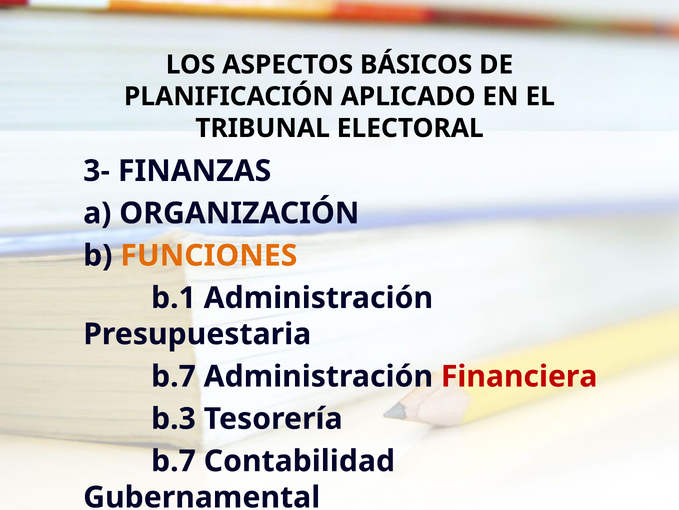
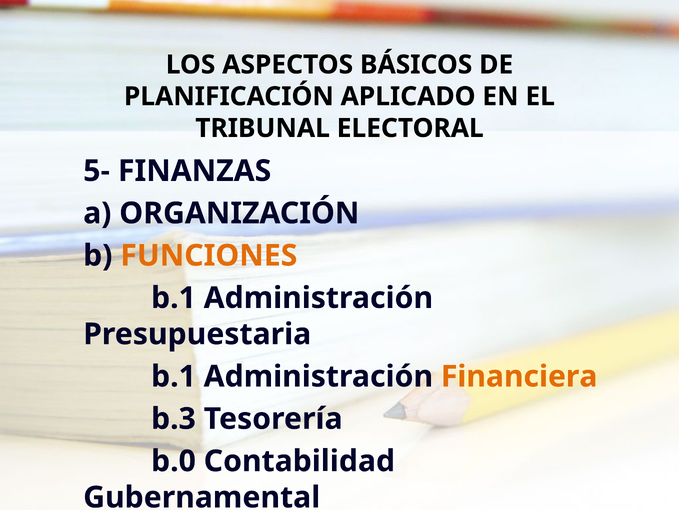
3-: 3- -> 5- (97, 171)
b.7: b.7 -> b.1 (173, 376)
Financiera colour: red -> orange (519, 376)
b.7: b.7 -> b.0 (173, 461)
